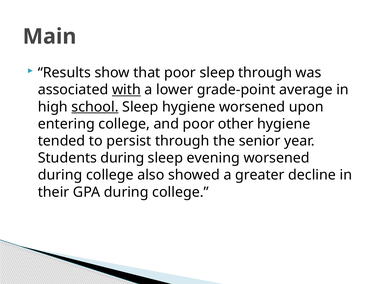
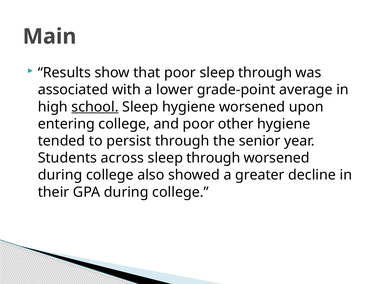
with underline: present -> none (126, 90)
Students during: during -> across (122, 158)
evening: evening -> through (213, 158)
